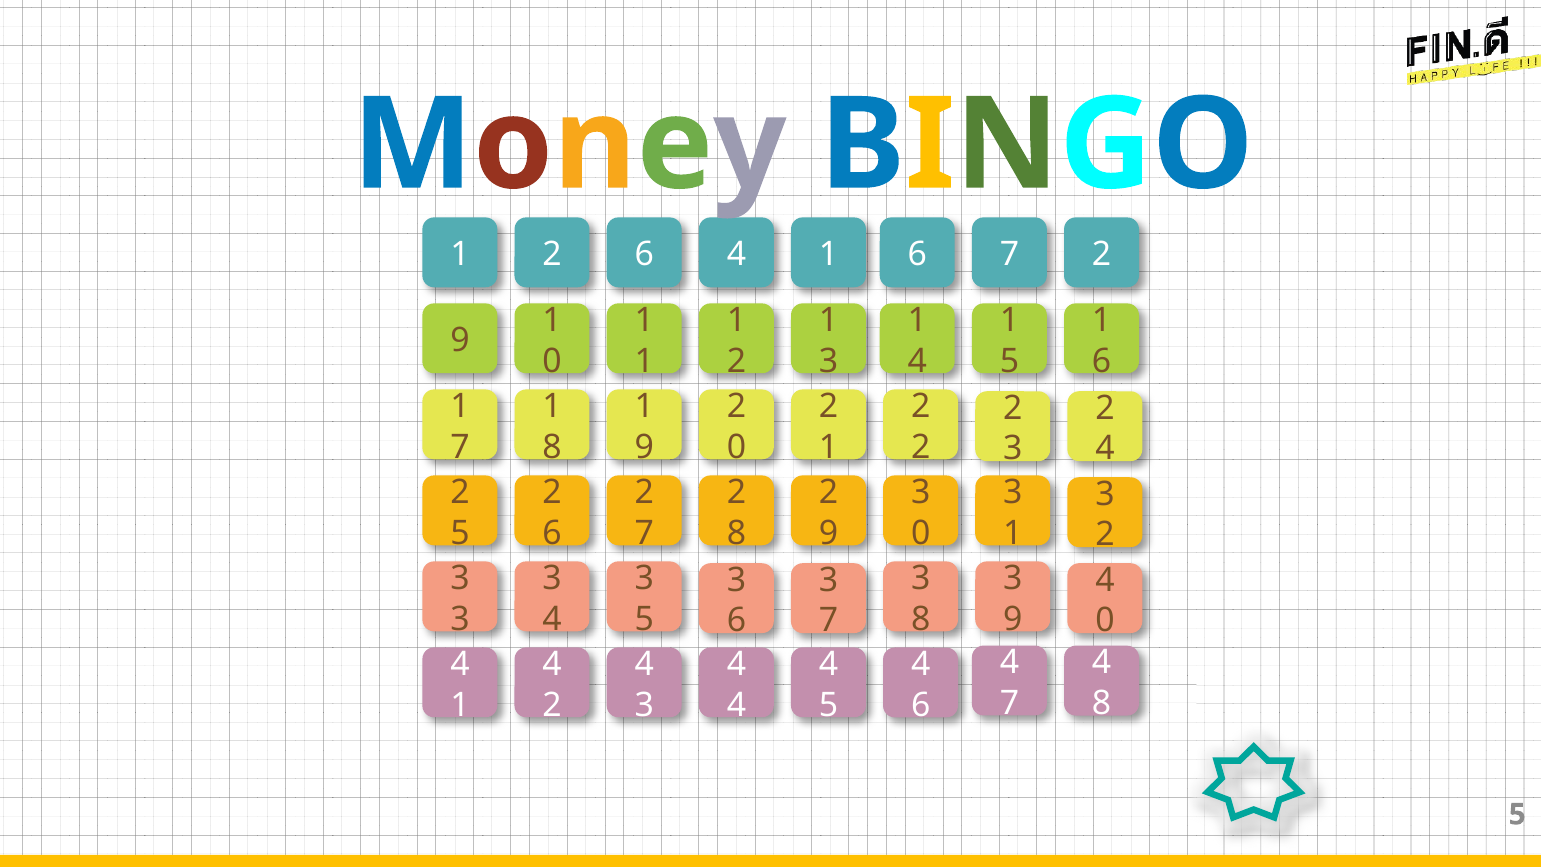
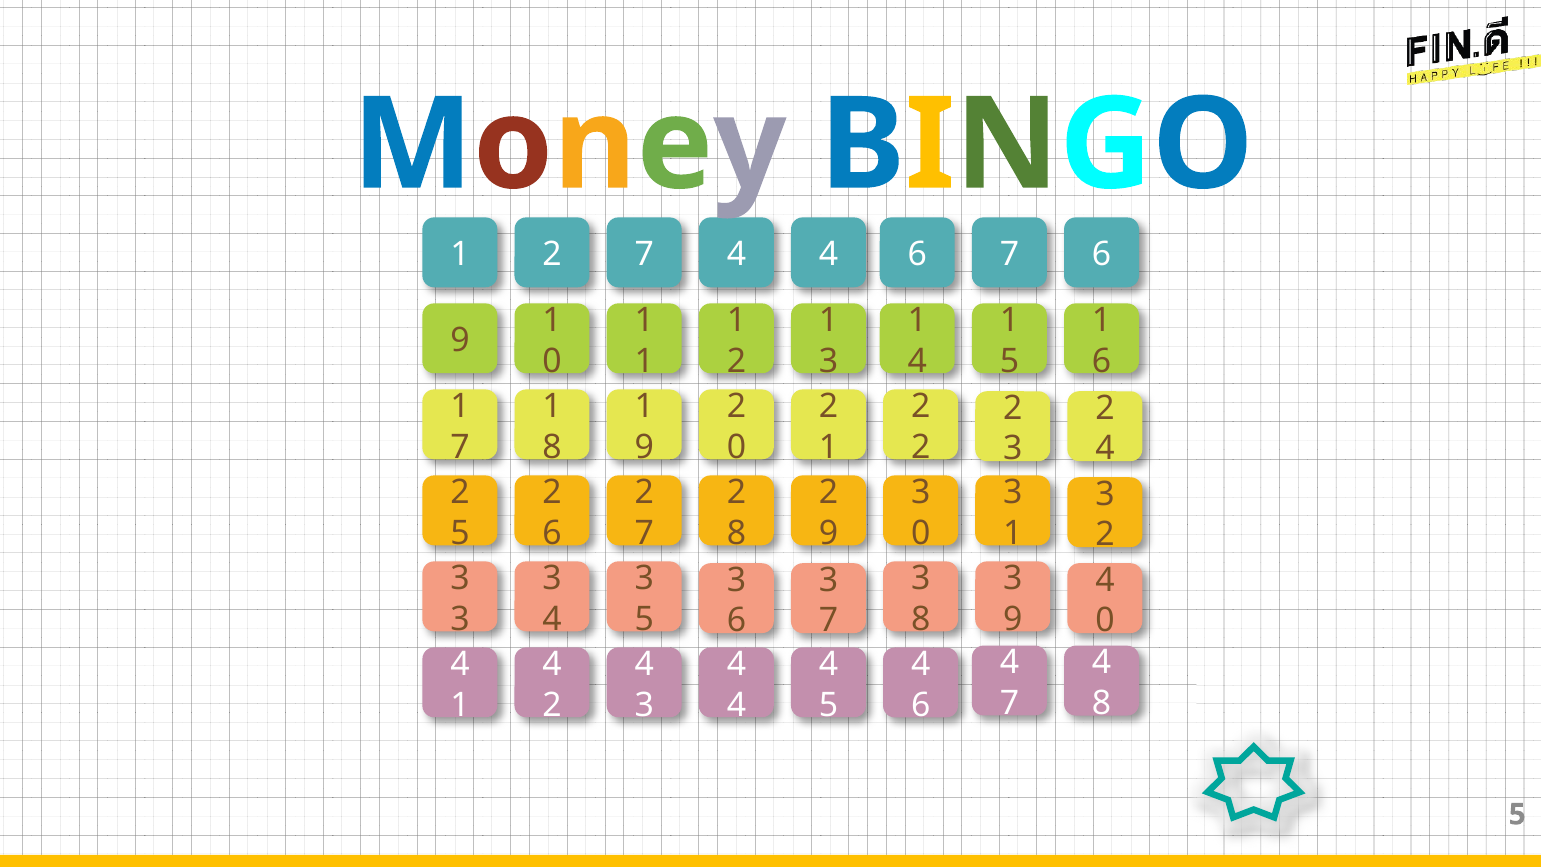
1 2 6: 6 -> 7 (644, 255)
1: 1 -> 4 (829, 255)
6 7 2: 2 -> 6 (1102, 255)
